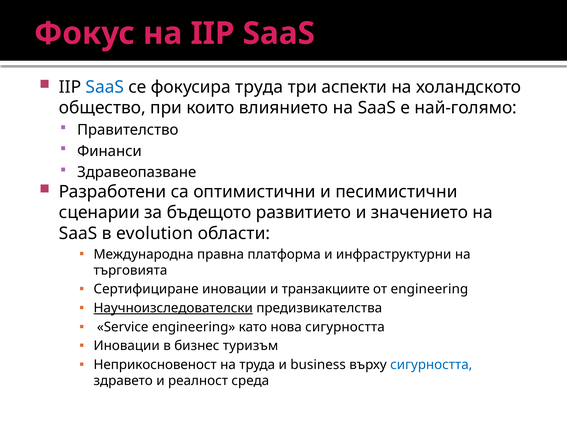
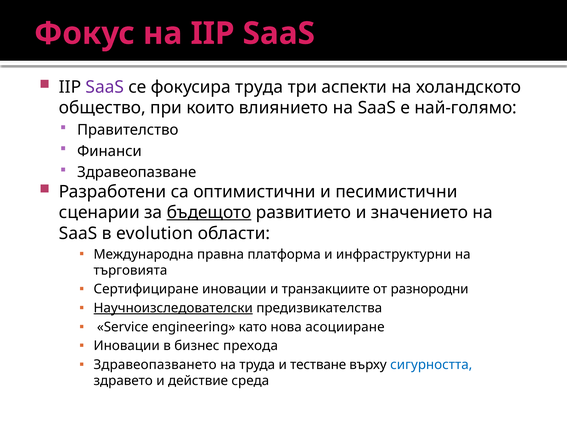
SaaS colour: blue -> purple (105, 87)
бъдещото underline: none -> present (209, 213)
от engineering: engineering -> разнородни (430, 289)
нова сигурността: сигурността -> асоцииране (345, 327)
туризъм: туризъм -> прехода (251, 346)
Неприкосновеност: Неприкосновеност -> Здравеопазването (155, 365)
business: business -> тестване (318, 365)
реалност: реалност -> действие (198, 381)
